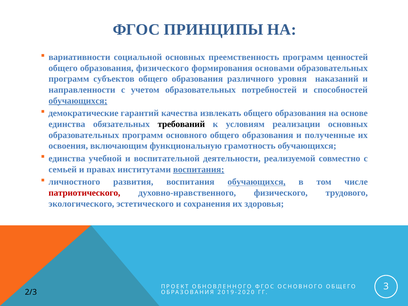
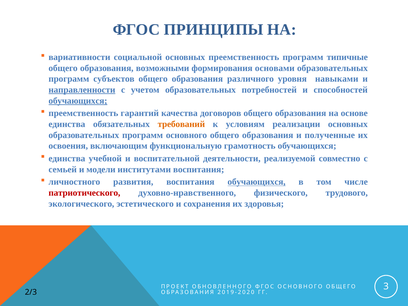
ценностей: ценностей -> типичные (347, 57)
образования физического: физического -> возможными (163, 68)
наказаний: наказаний -> навыками (337, 79)
направленности underline: none -> present (82, 90)
демократические: демократические -> преемственность (83, 113)
извлекать: извлекать -> договоров (221, 113)
требований colour: black -> orange (181, 124)
правах: правах -> модели (101, 169)
воспитания underline: present -> none (199, 169)
